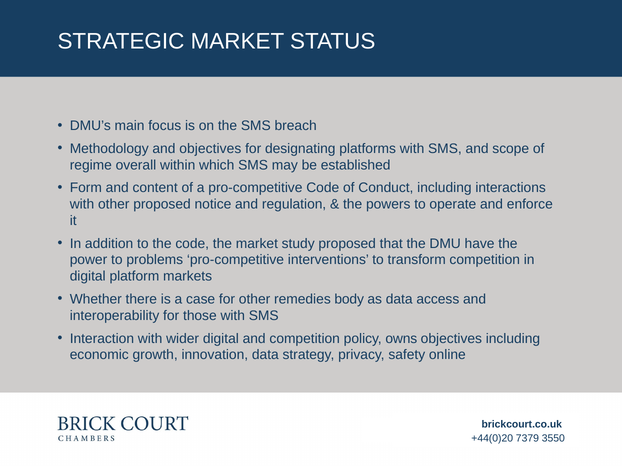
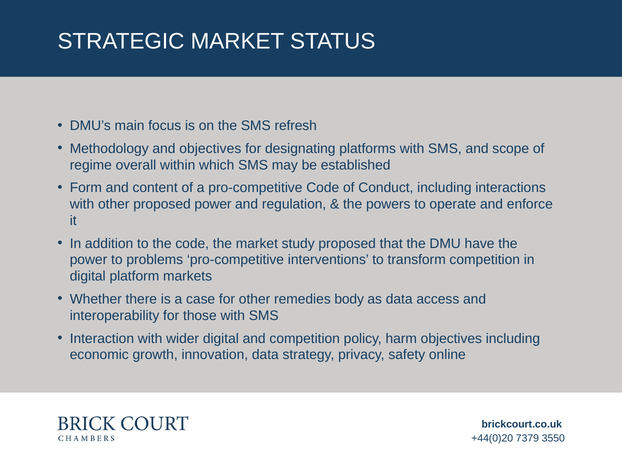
breach: breach -> refresh (296, 126)
proposed notice: notice -> power (213, 204)
owns: owns -> harm (401, 339)
